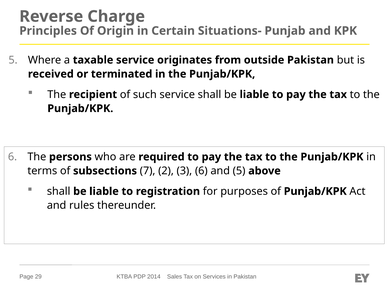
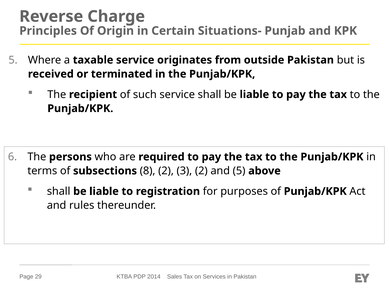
7: 7 -> 8 (148, 171)
3 6: 6 -> 2 (201, 171)
